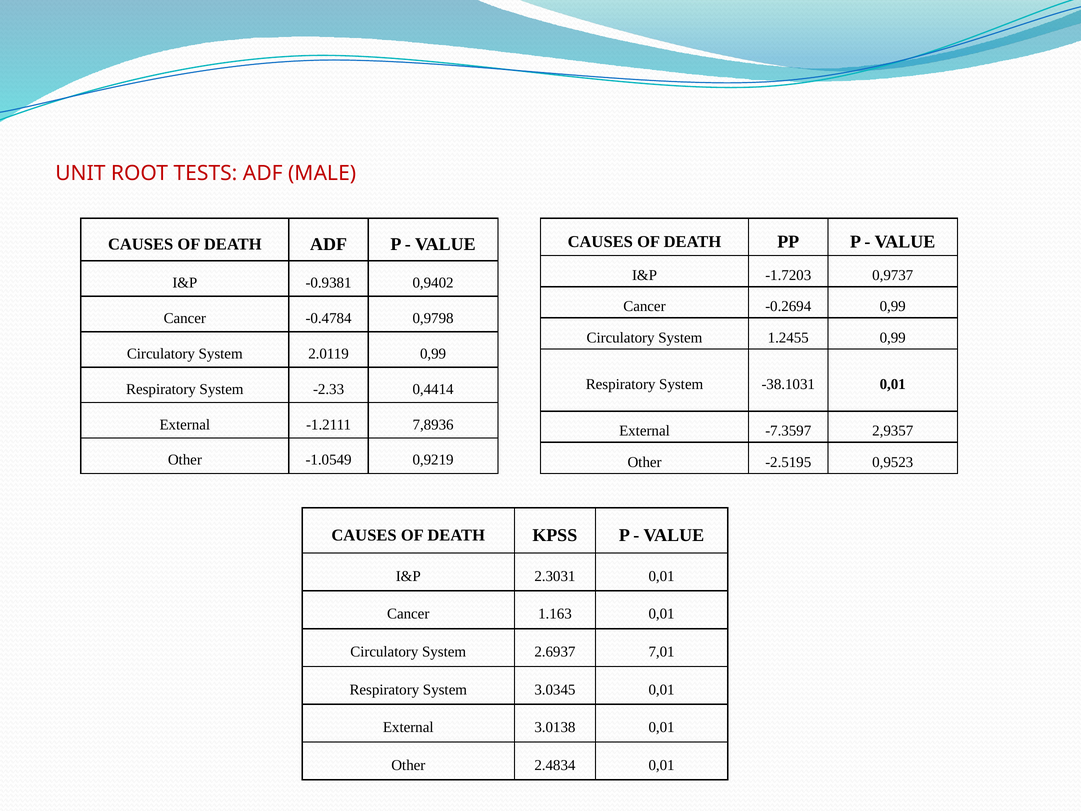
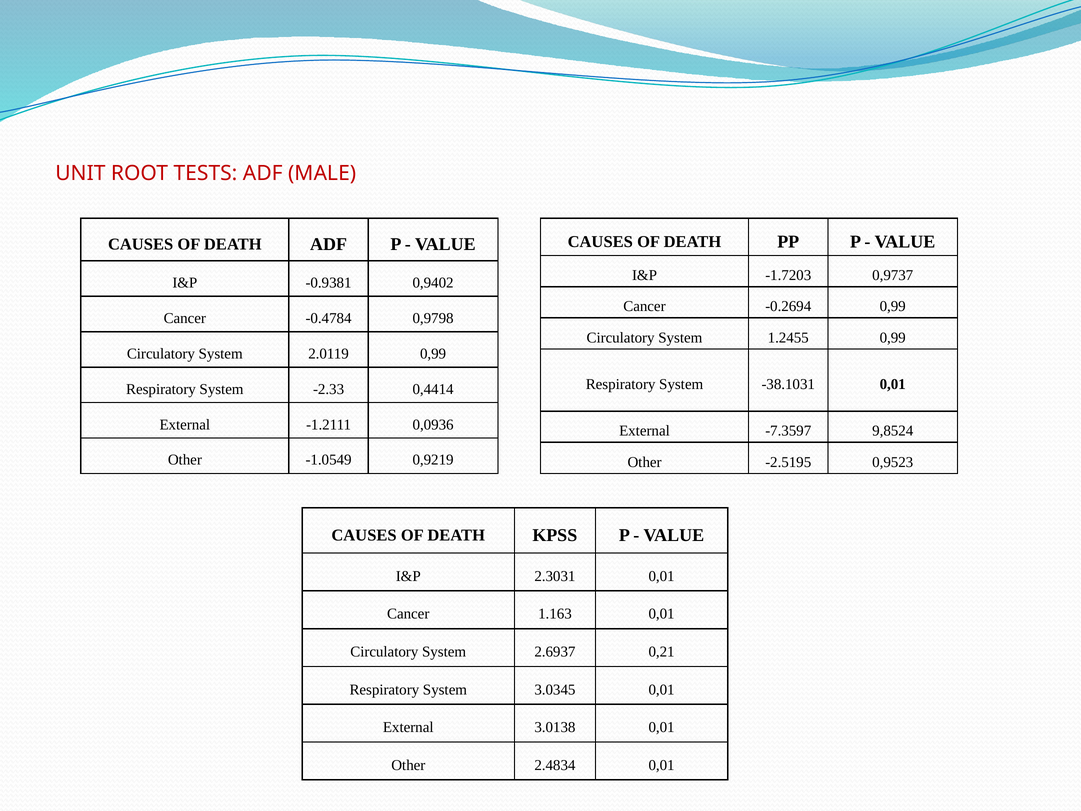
7,8936: 7,8936 -> 0,0936 (433, 424)
2,9357: 2,9357 -> 9,8524 (893, 431)
7,01: 7,01 -> 0,21 (662, 652)
